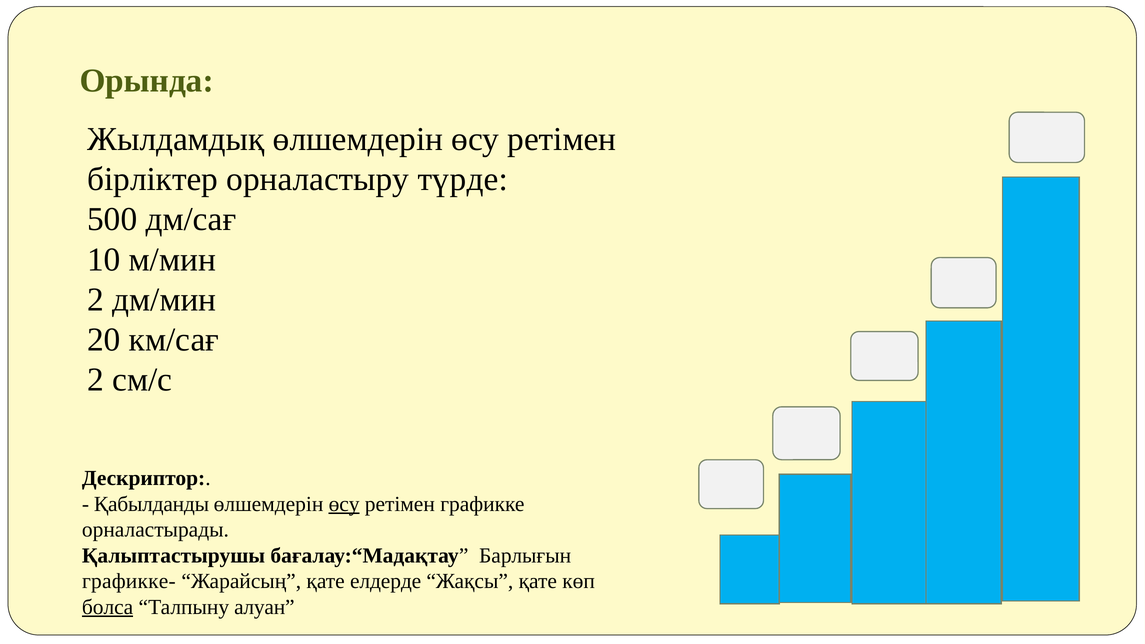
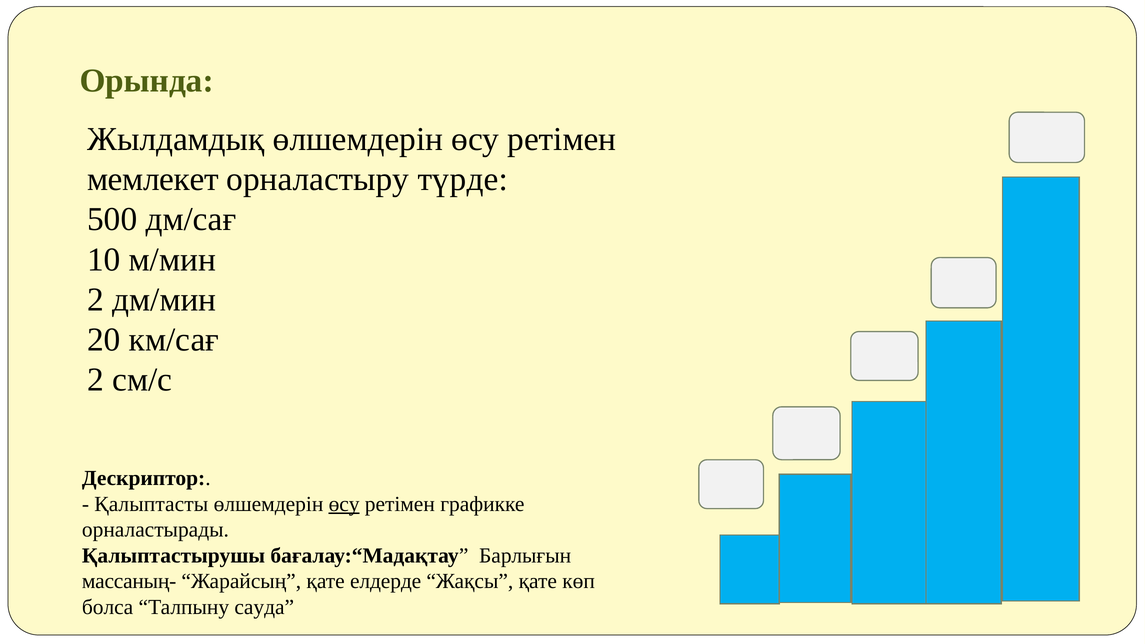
бірліктер: бірліктер -> мемлекет (153, 179)
Қабылданды: Қабылданды -> Қалыптасты (151, 504)
графикке-: графикке- -> массаның- (129, 581)
болса underline: present -> none (108, 607)
алуан: алуан -> сауда (264, 607)
